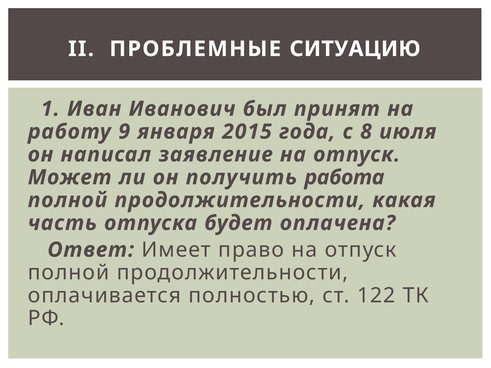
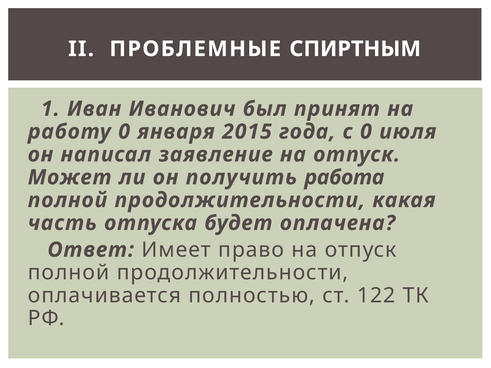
СИТУАЦИЮ: СИТУАЦИЮ -> СПИРТНЫМ (355, 49)
работу 9: 9 -> 0 (124, 132)
с 8: 8 -> 0 (366, 132)
